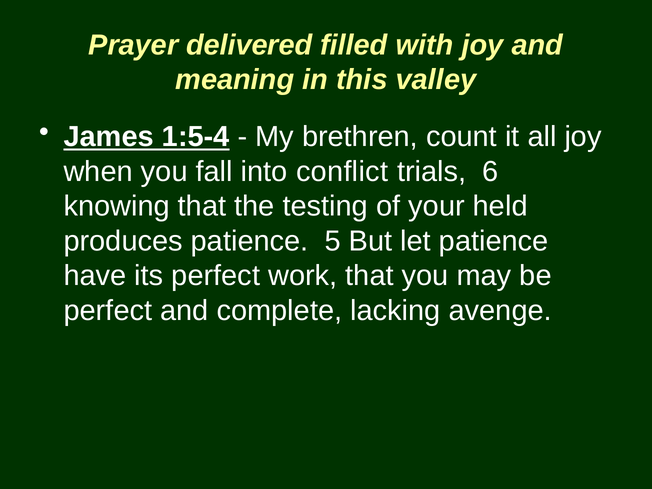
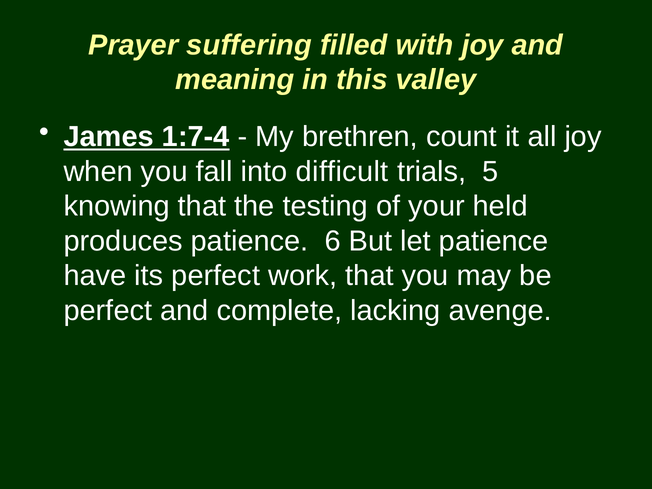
delivered: delivered -> suffering (249, 45)
1:5-4: 1:5-4 -> 1:7-4 (196, 137)
conflict: conflict -> difficult (342, 172)
6: 6 -> 5 (490, 172)
5: 5 -> 6 (333, 241)
